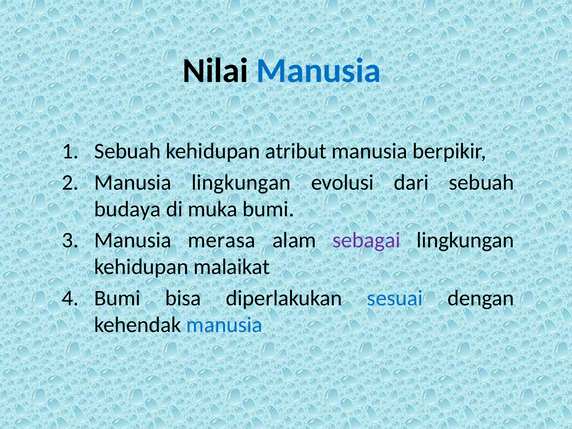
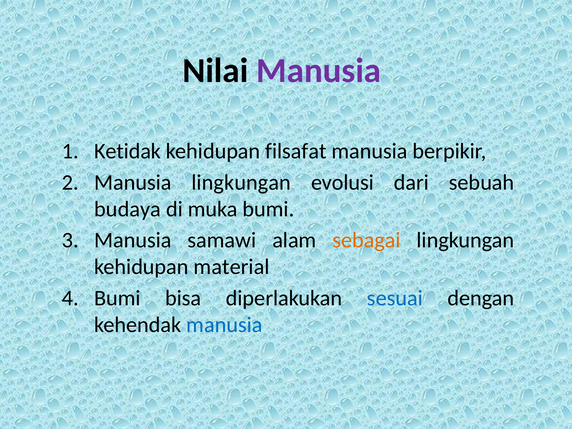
Manusia colour: blue -> purple (319, 71)
Sebuah: Sebuah -> Ketidak (128, 151)
atribut: atribut -> filsafat (296, 151)
merasa: merasa -> samawi (222, 240)
sebagai colour: purple -> orange (366, 240)
malaikat: malaikat -> material (232, 267)
